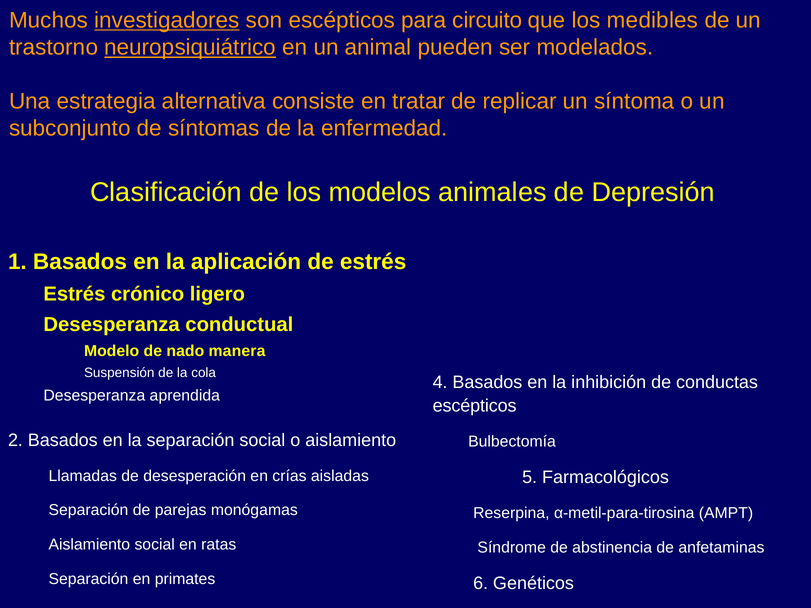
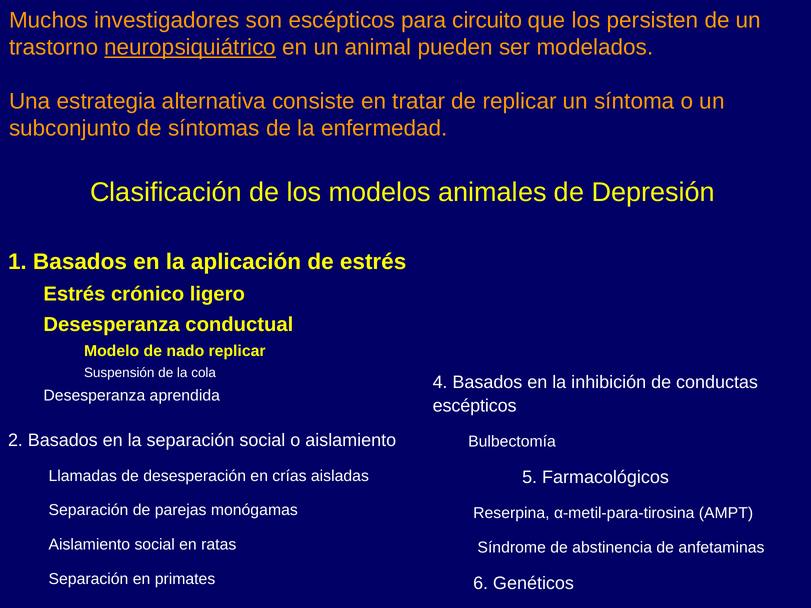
investigadores underline: present -> none (167, 20)
medibles: medibles -> persisten (653, 20)
nado manera: manera -> replicar (237, 351)
